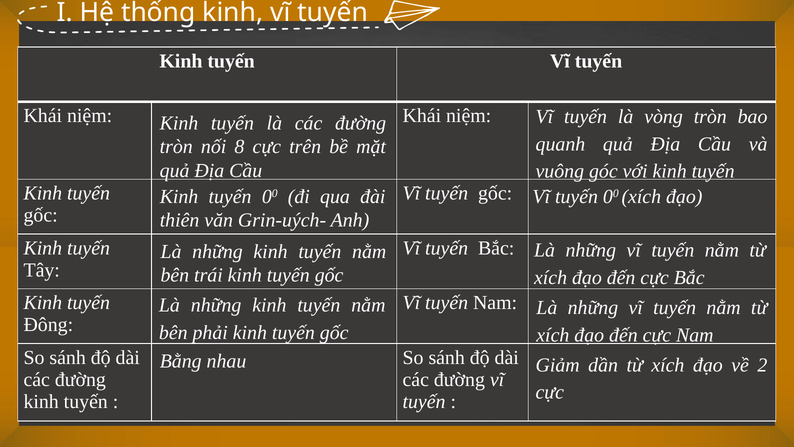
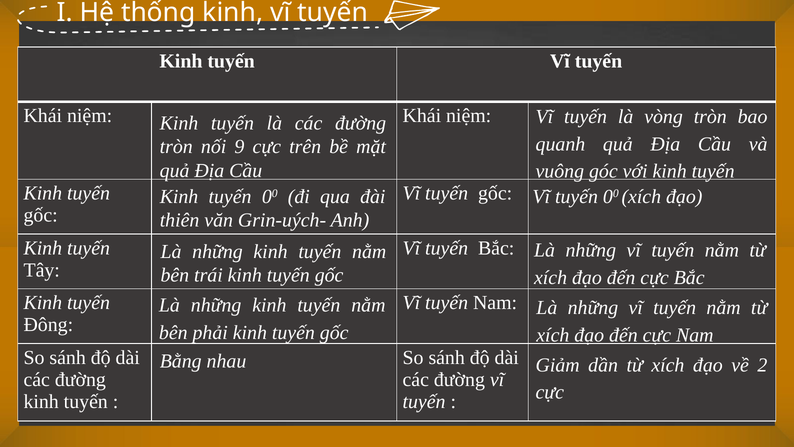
8: 8 -> 9 (239, 147)
